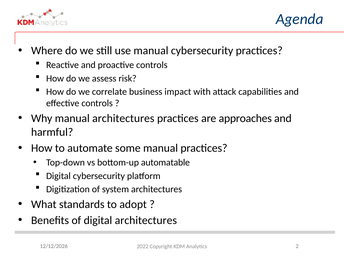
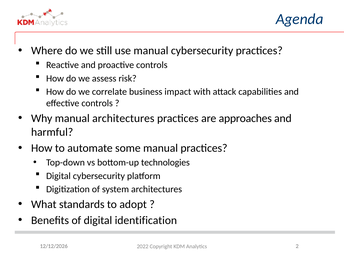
automatable: automatable -> technologies (165, 162)
digital architectures: architectures -> identification (146, 220)
